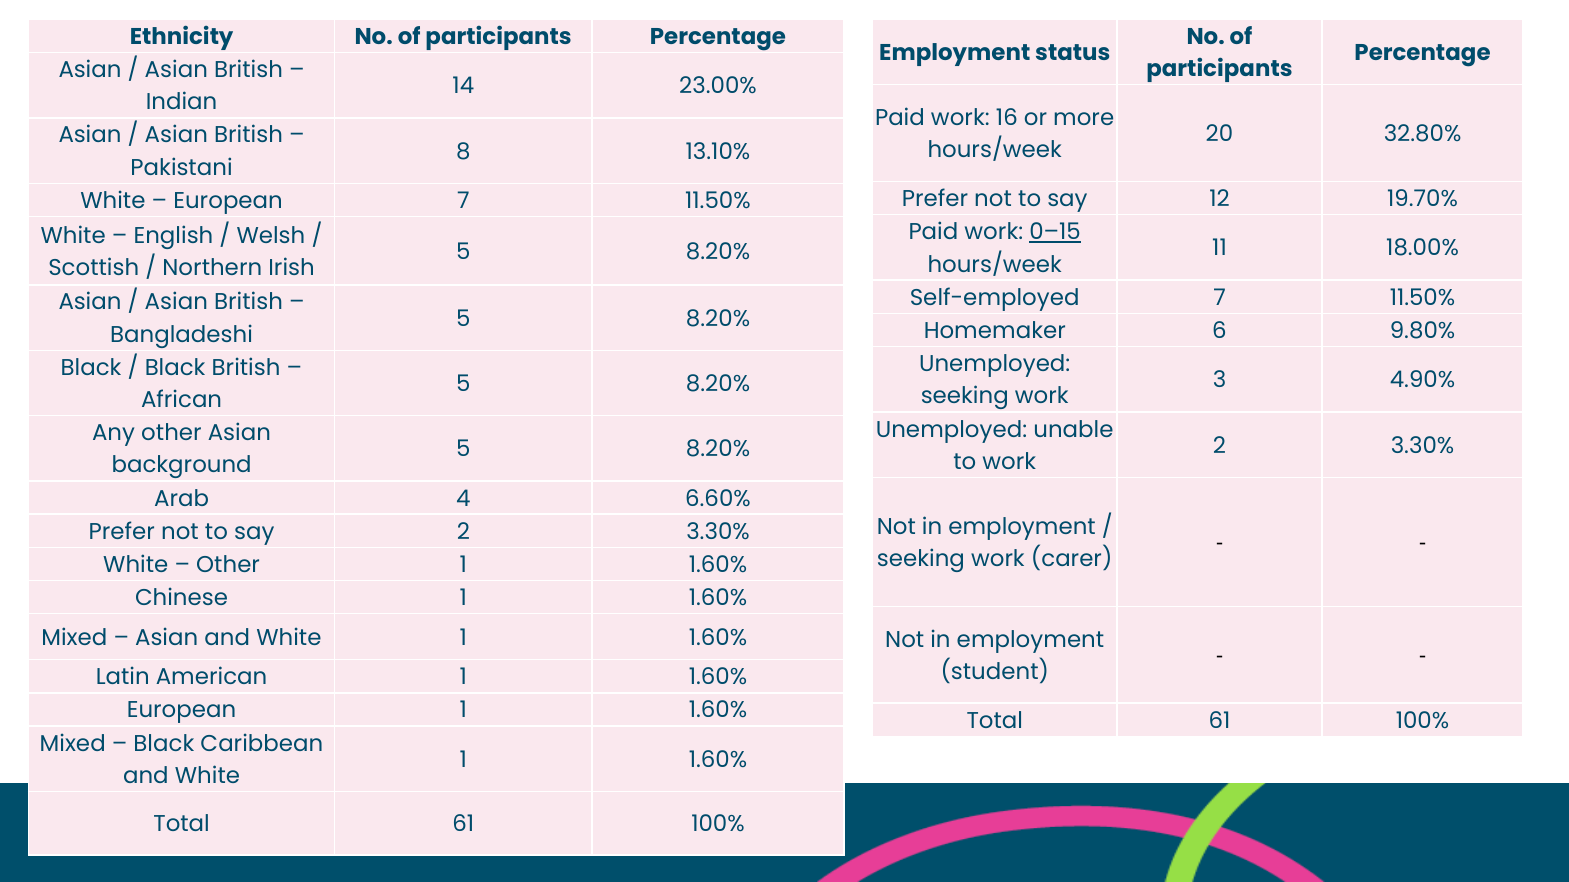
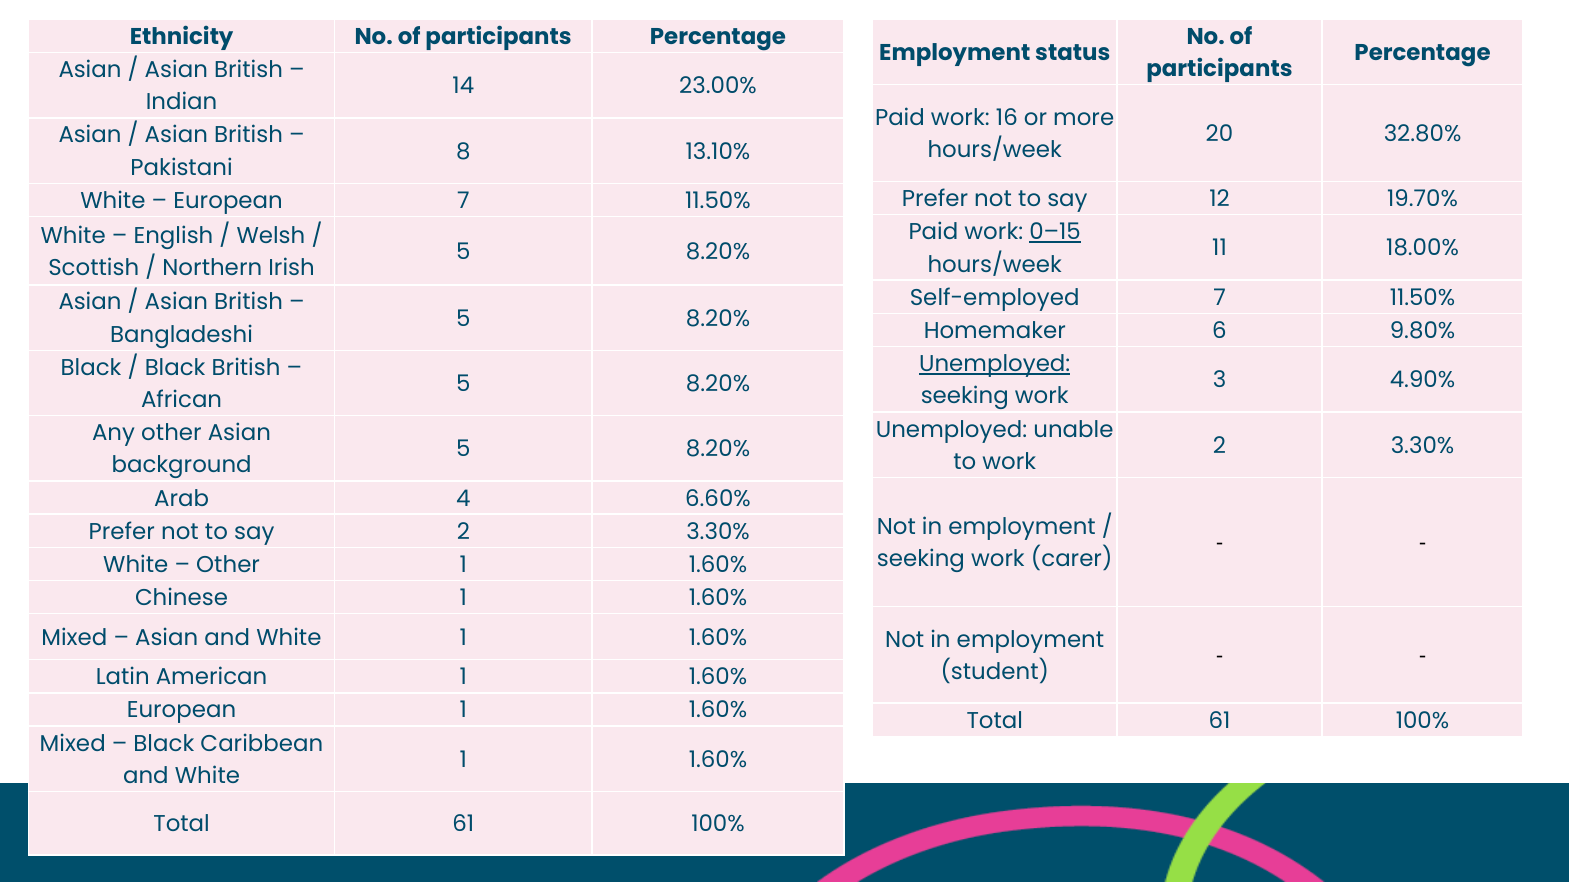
Unemployed underline: none -> present (995, 364)
